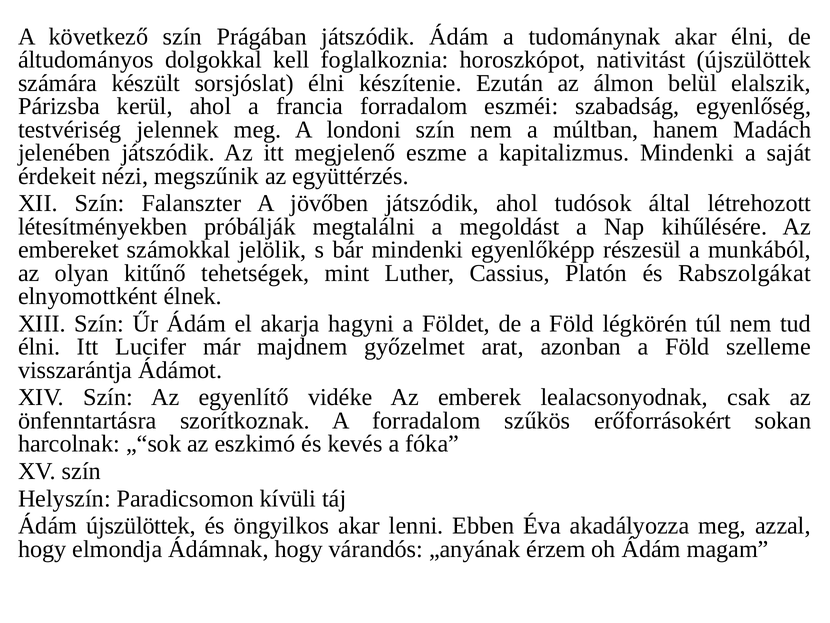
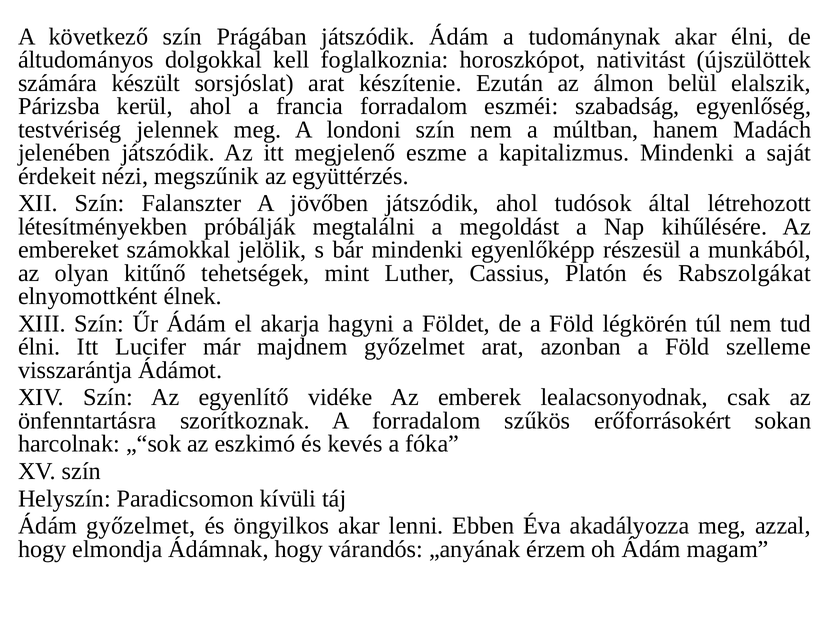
sorsjóslat élni: élni -> arat (327, 83)
Ádám újszülöttek: újszülöttek -> győzelmet (141, 525)
